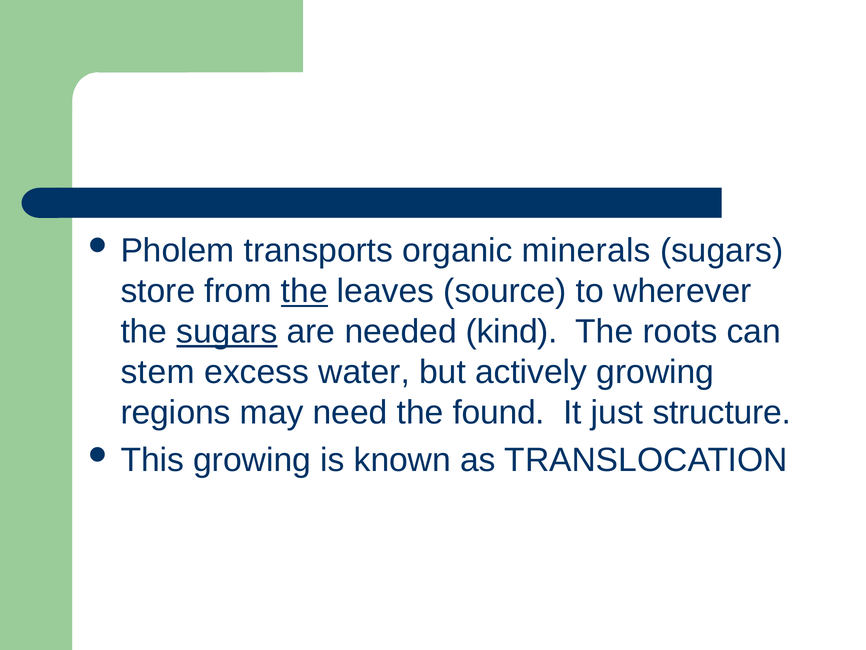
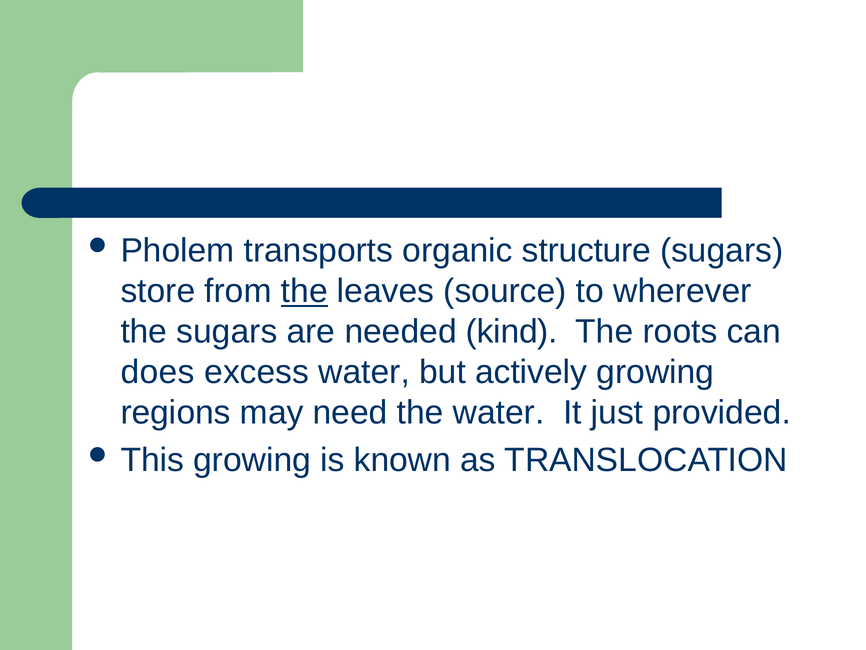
minerals: minerals -> structure (586, 251)
sugars underline: present -> none (227, 332)
stem: stem -> does (158, 372)
the found: found -> water (499, 412)
structure: structure -> provided (722, 412)
